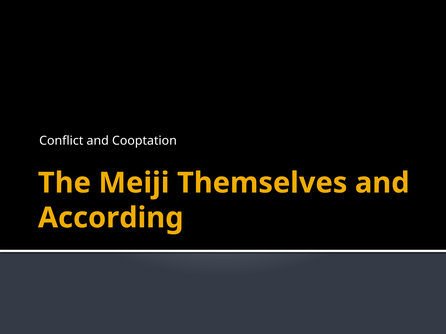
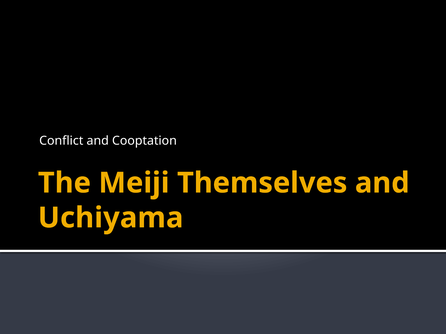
According: According -> Uchiyama (111, 218)
